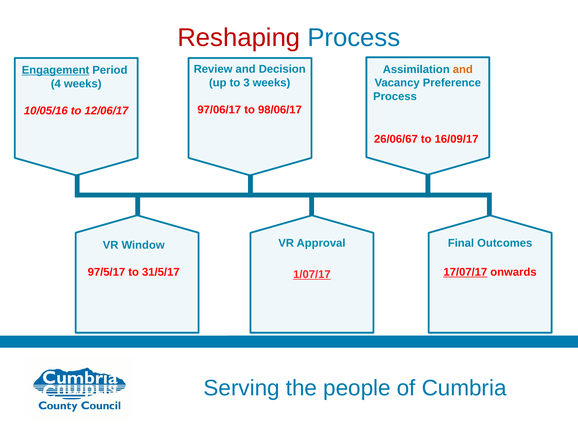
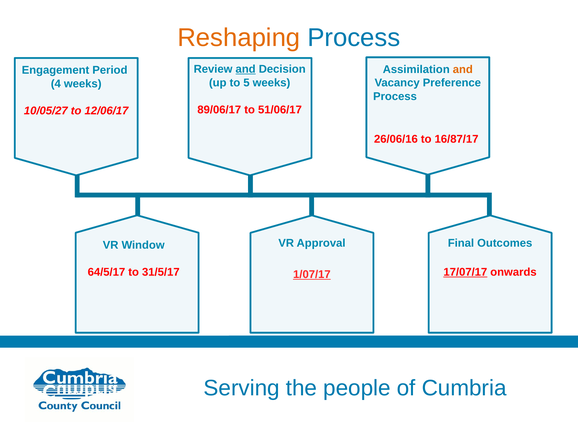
Reshaping colour: red -> orange (239, 38)
and underline: none -> present (246, 69)
Engagement underline: present -> none (56, 70)
3: 3 -> 5 (246, 83)
97/06/17: 97/06/17 -> 89/06/17 (219, 110)
98/06/17: 98/06/17 -> 51/06/17 (280, 110)
10/05/16: 10/05/16 -> 10/05/27 (46, 111)
26/06/67: 26/06/67 -> 26/06/16 (396, 139)
16/09/17: 16/09/17 -> 16/87/17 (457, 139)
97/5/17: 97/5/17 -> 64/5/17 (106, 272)
